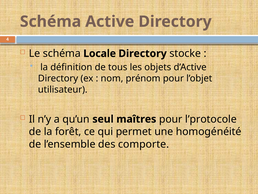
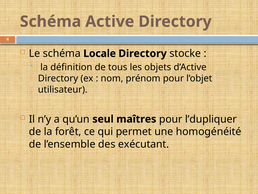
l’protocole: l’protocole -> l’dupliquer (211, 119)
comporte: comporte -> exécutant (144, 144)
